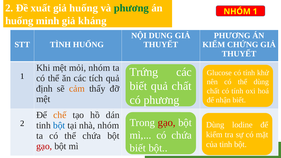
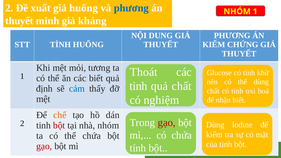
phương colour: green -> blue (131, 8)
huống: huống -> thuyết (19, 21)
mỏi nhóm: nhóm -> tương (99, 68)
Trứng: Trứng -> Thoát (144, 72)
các tích: tích -> biết (96, 78)
biết: biết -> tinh (138, 86)
cảm colour: orange -> blue (77, 89)
có phương: phương -> nghiệm (161, 100)
bột colour: blue -> red (59, 125)
biết: biết -> tính (138, 148)
